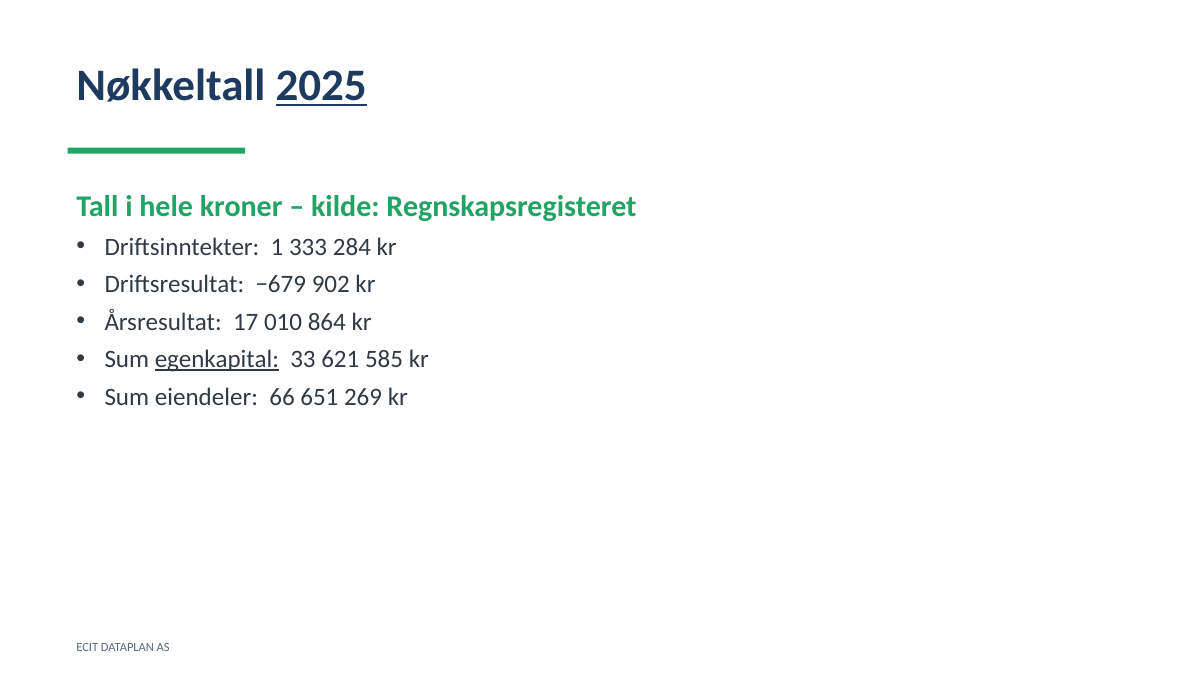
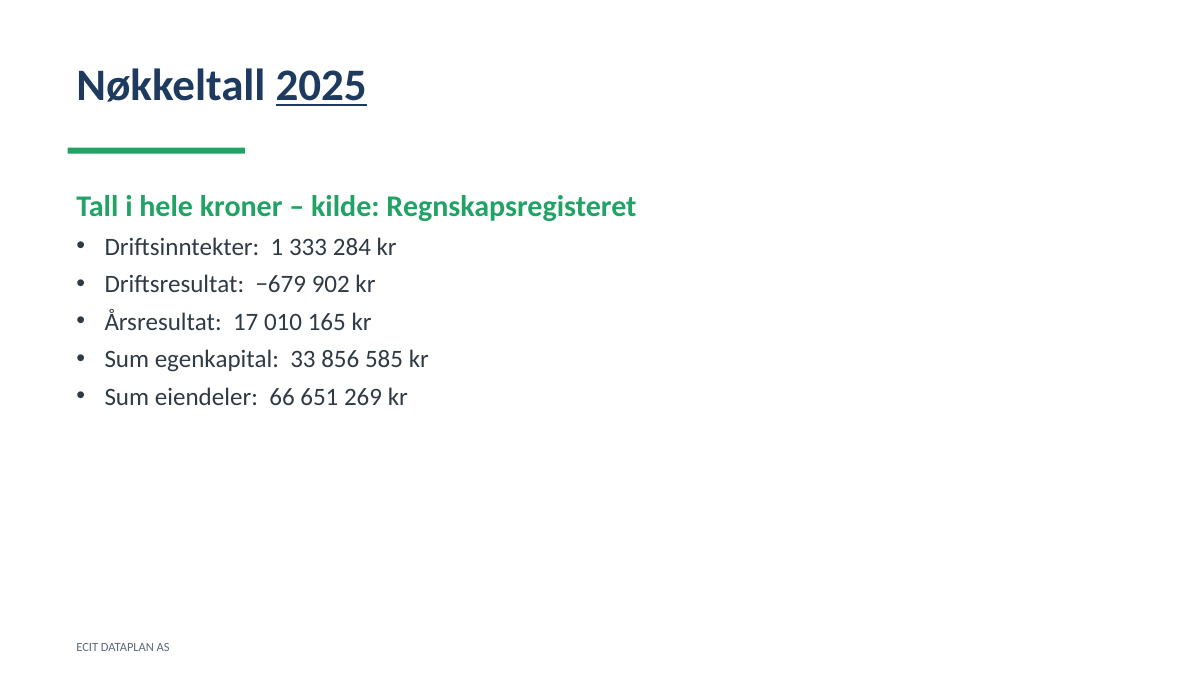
864: 864 -> 165 (327, 322)
egenkapital underline: present -> none (217, 360)
621: 621 -> 856 (340, 360)
